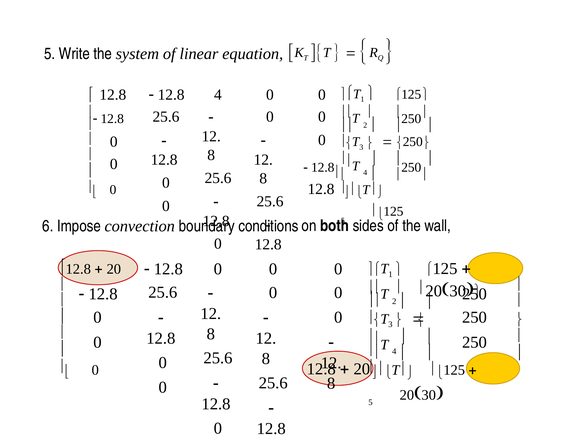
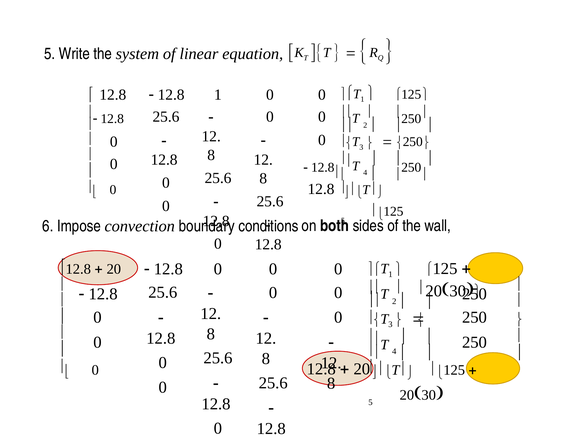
12.8 4: 4 -> 1 (218, 95)
